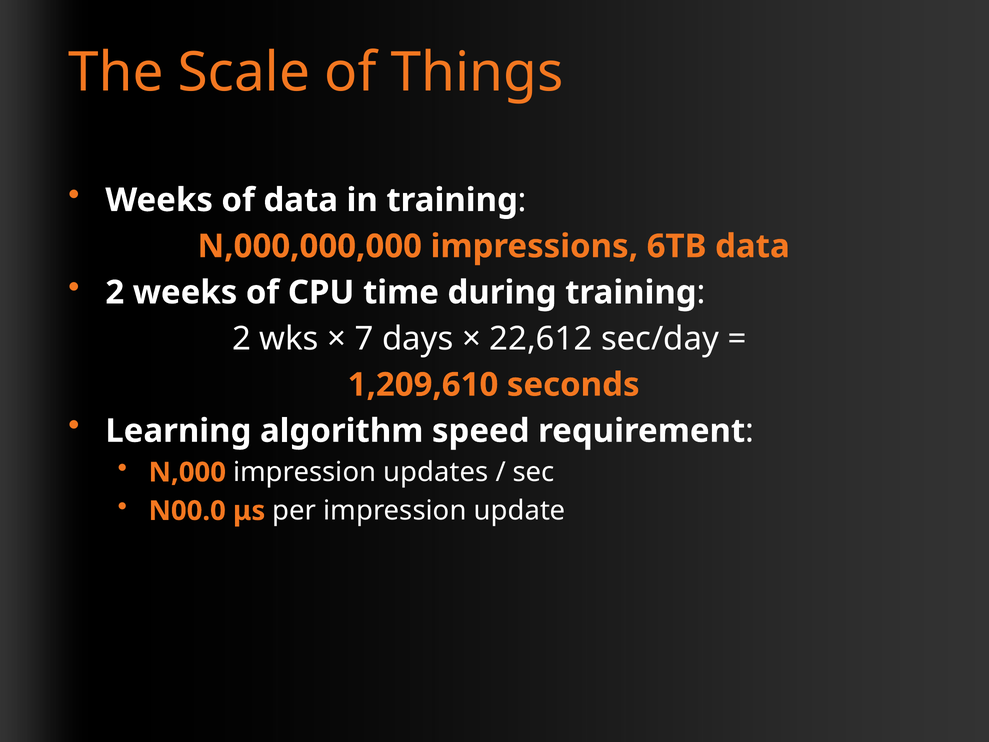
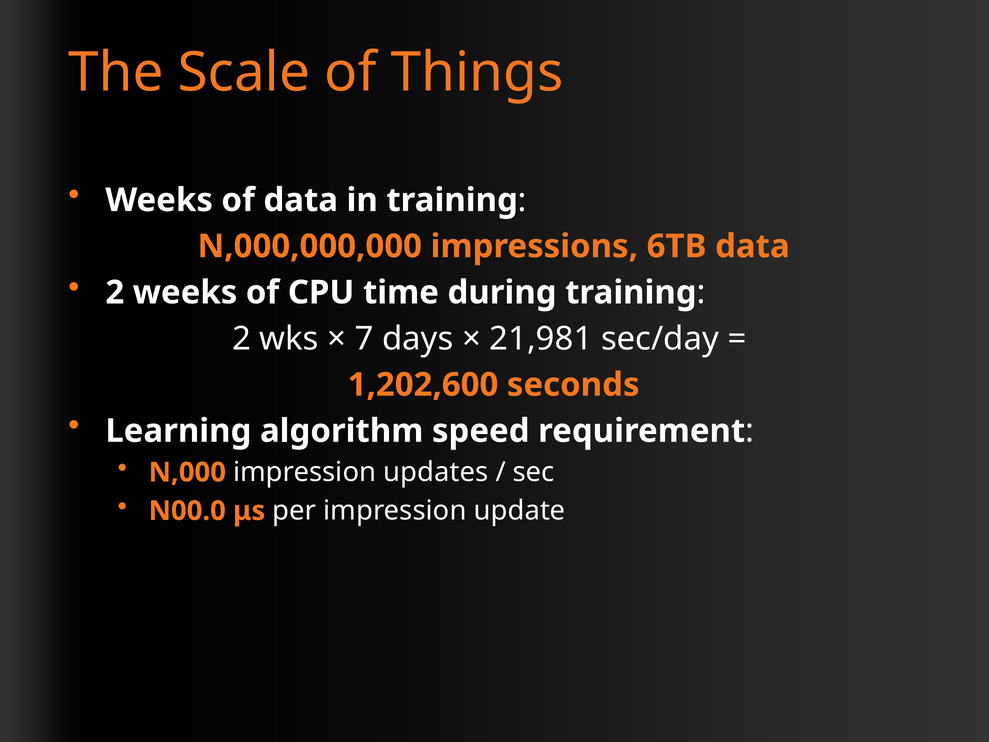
22,612: 22,612 -> 21,981 (541, 339)
1,209,610: 1,209,610 -> 1,202,600 (423, 385)
